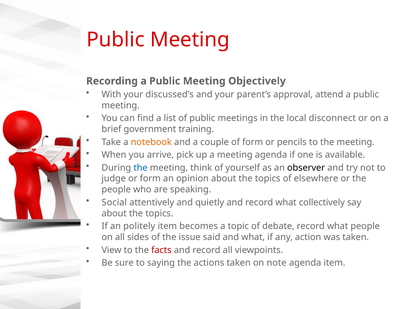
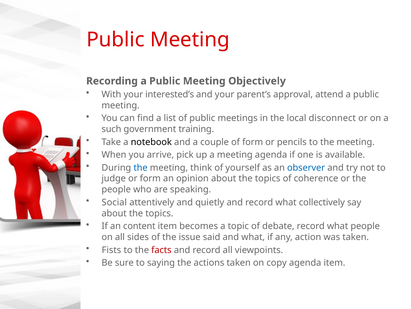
discussed’s: discussed’s -> interested’s (170, 94)
brief: brief -> such (111, 129)
notebook colour: orange -> black (151, 142)
observer colour: black -> blue (306, 167)
elsewhere: elsewhere -> coherence (316, 178)
politely: politely -> content (139, 226)
View: View -> Fists (111, 249)
note: note -> copy (277, 262)
